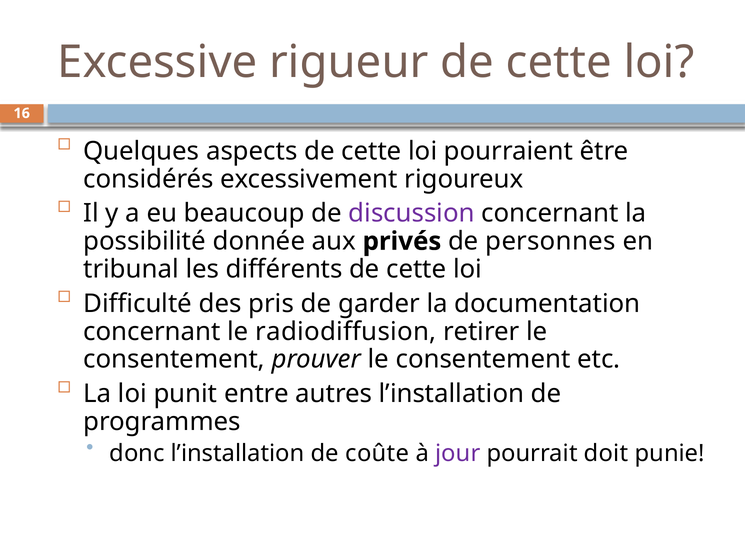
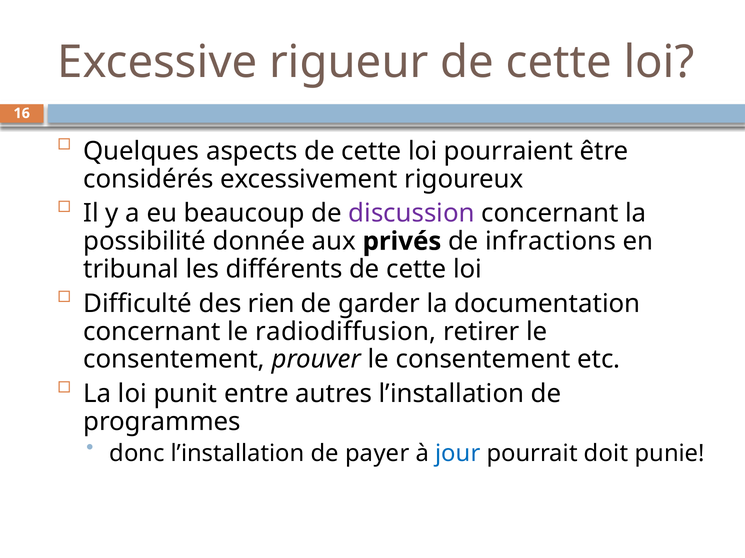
personnes: personnes -> infractions (551, 242)
pris: pris -> rien (271, 304)
coûte: coûte -> payer (377, 454)
jour colour: purple -> blue (458, 454)
